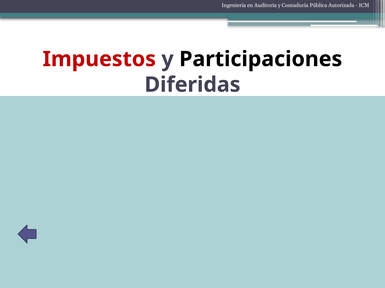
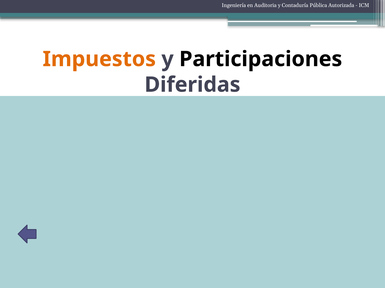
Impuestos colour: red -> orange (99, 59)
